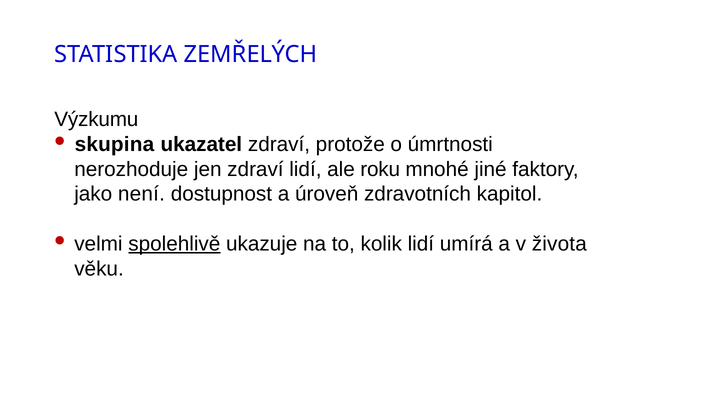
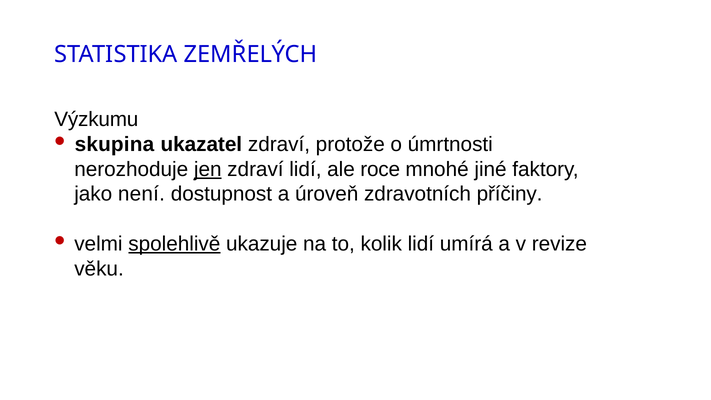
jen underline: none -> present (208, 169)
roku: roku -> roce (380, 169)
kapitol: kapitol -> příčiny (510, 194)
života: života -> revize (559, 244)
